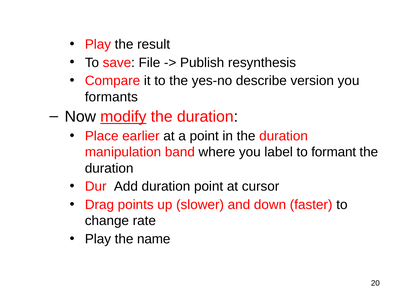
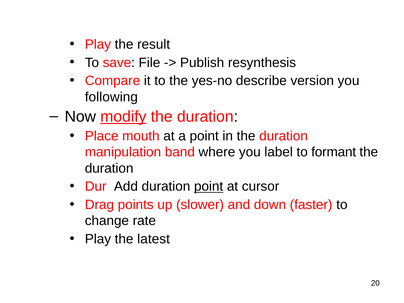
formants: formants -> following (111, 97)
earlier: earlier -> mouth (141, 136)
point underline: none -> present (209, 187)
name: name -> latest (154, 239)
